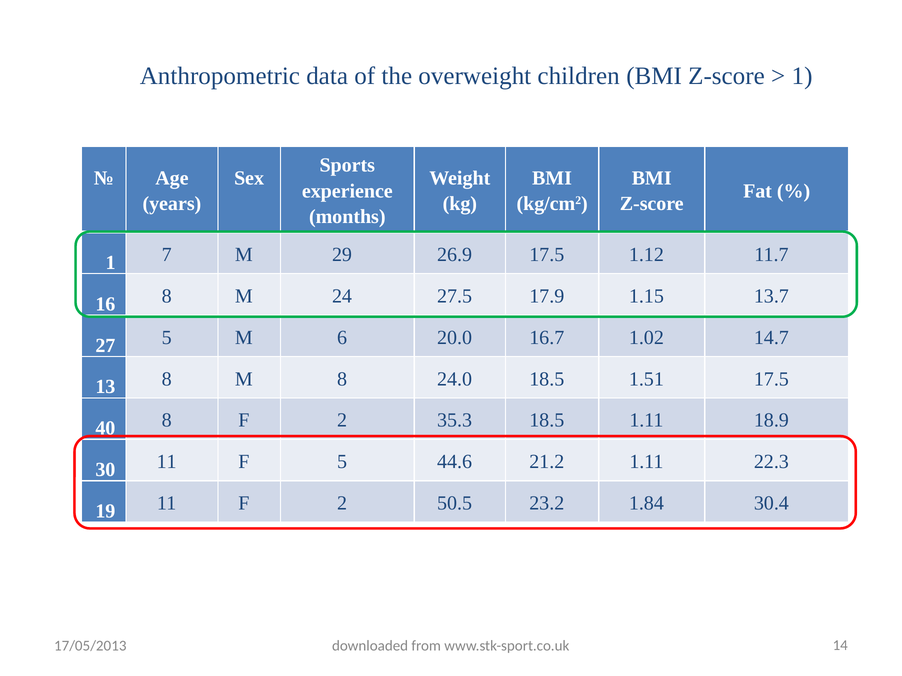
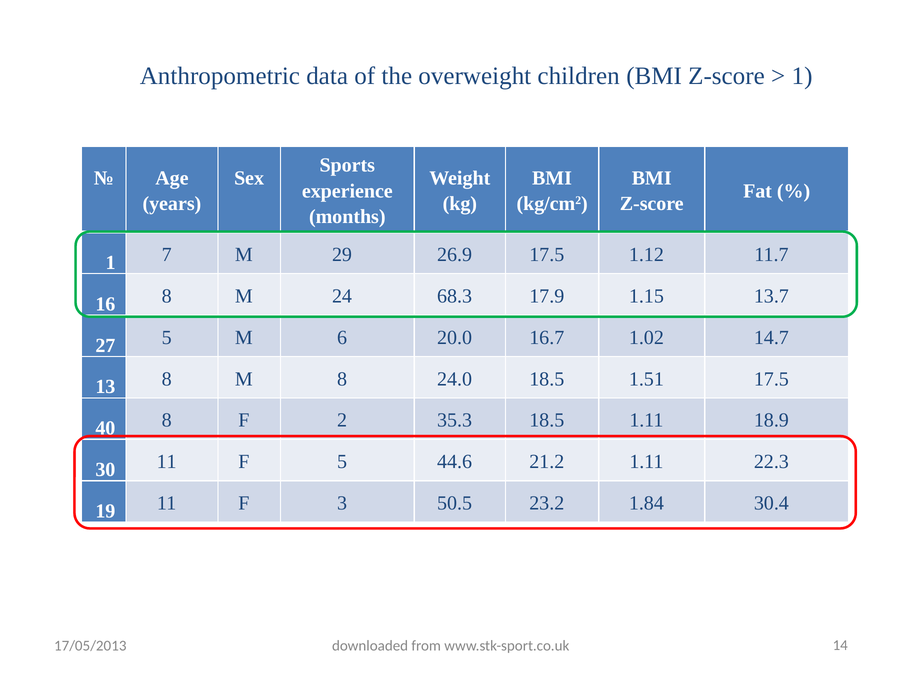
27.5: 27.5 -> 68.3 (455, 296)
11 F 2: 2 -> 3 (342, 504)
